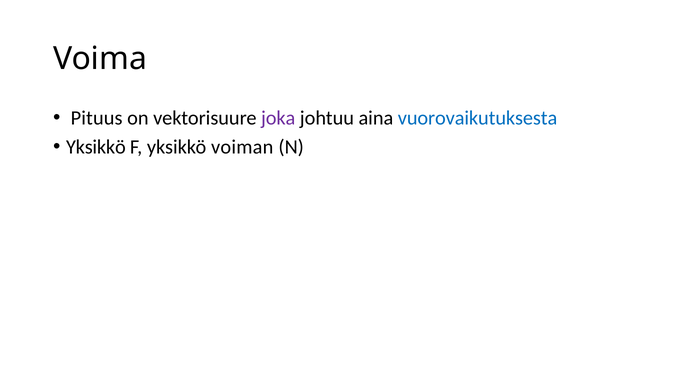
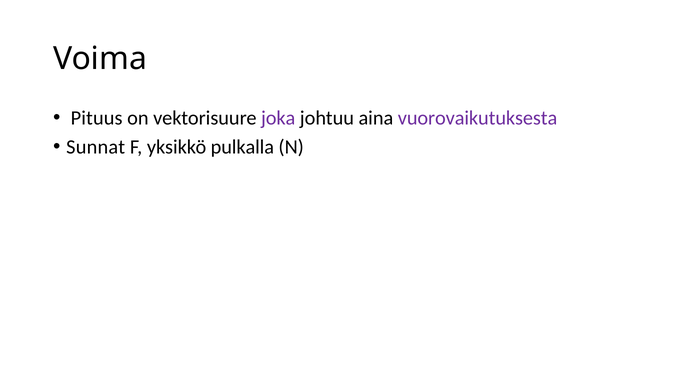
vuorovaikutuksesta colour: blue -> purple (478, 118)
Yksikkö: Yksikkö -> Sunnat (96, 147)
voiman: voiman -> pulkalla (242, 147)
